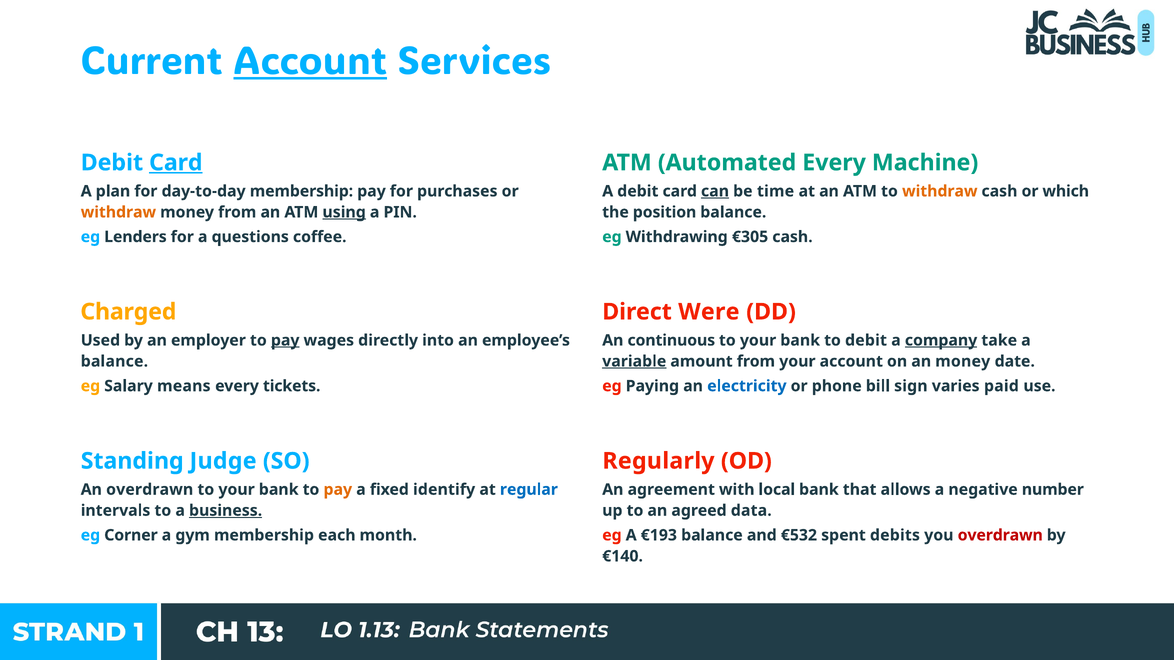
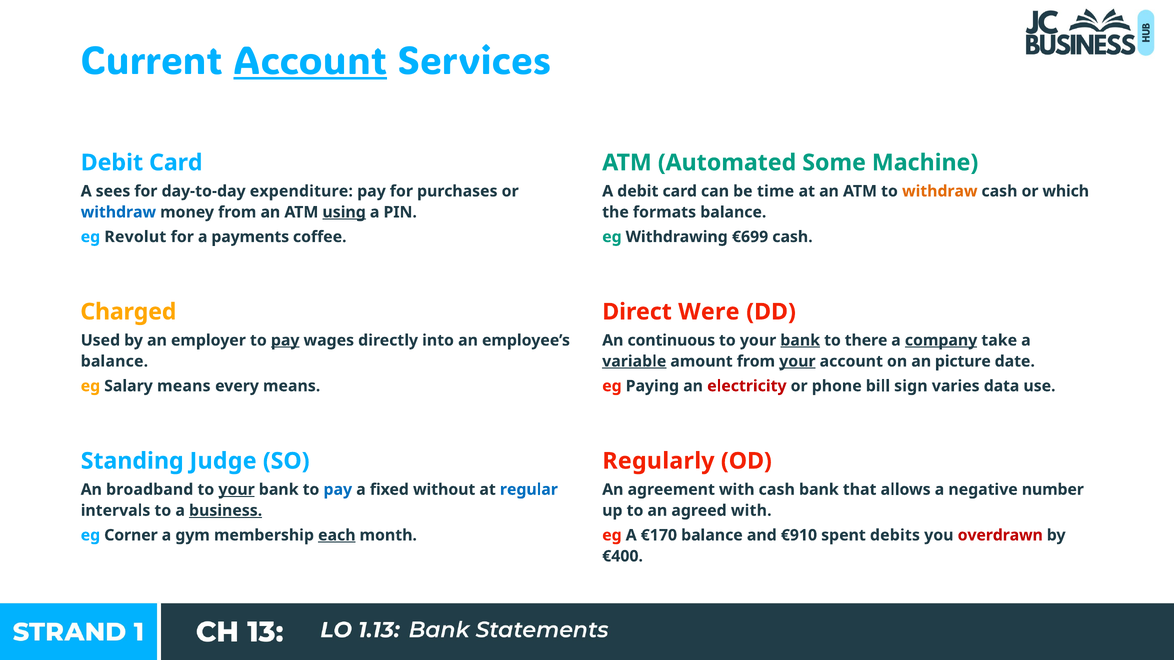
Card underline: present -> none (176, 163)
Automated Every: Every -> Some (834, 163)
plan: plan -> sees (113, 191)
day-to-day membership: membership -> expenditure (301, 191)
can underline: present -> none (715, 191)
withdraw colour: orange -> blue (118, 212)
position: position -> formats (664, 212)
Lenders: Lenders -> Revolut (135, 237)
questions: questions -> payments (250, 237)
€305: €305 -> €699 (750, 237)
bank underline: none -> present (800, 341)
to debit: debit -> there (866, 341)
your underline: none -> present (797, 362)
an money: money -> picture (963, 362)
every tickets: tickets -> means (292, 386)
electricity colour: blue -> red (747, 386)
paid: paid -> data (1002, 386)
An overdrawn: overdrawn -> broadband (150, 490)
your underline: none -> present (237, 490)
pay colour: orange -> blue (338, 490)
identify: identify -> without (444, 490)
with local: local -> cash (777, 490)
agreed data: data -> with (751, 511)
each underline: none -> present (337, 535)
€193: €193 -> €170 (659, 535)
€532: €532 -> €910 (799, 535)
€140: €140 -> €400 (623, 556)
